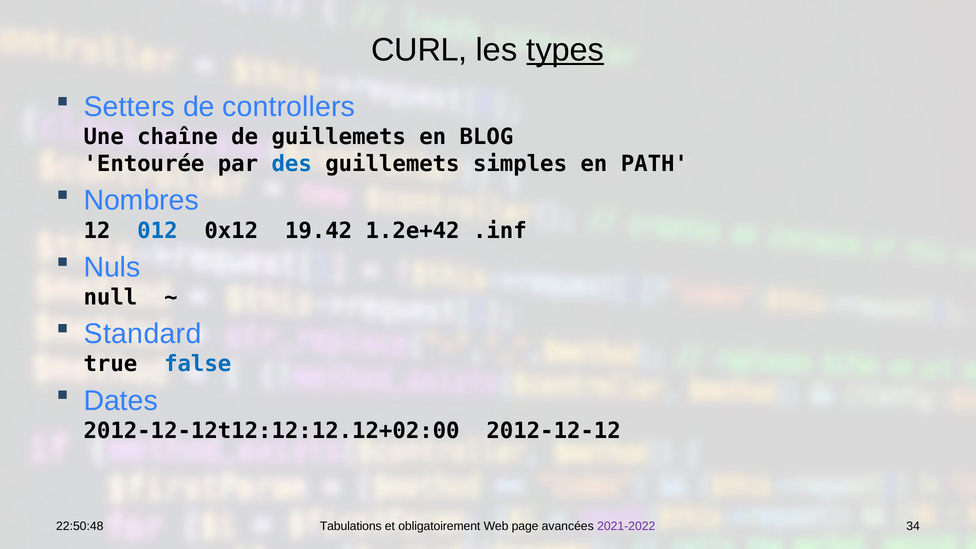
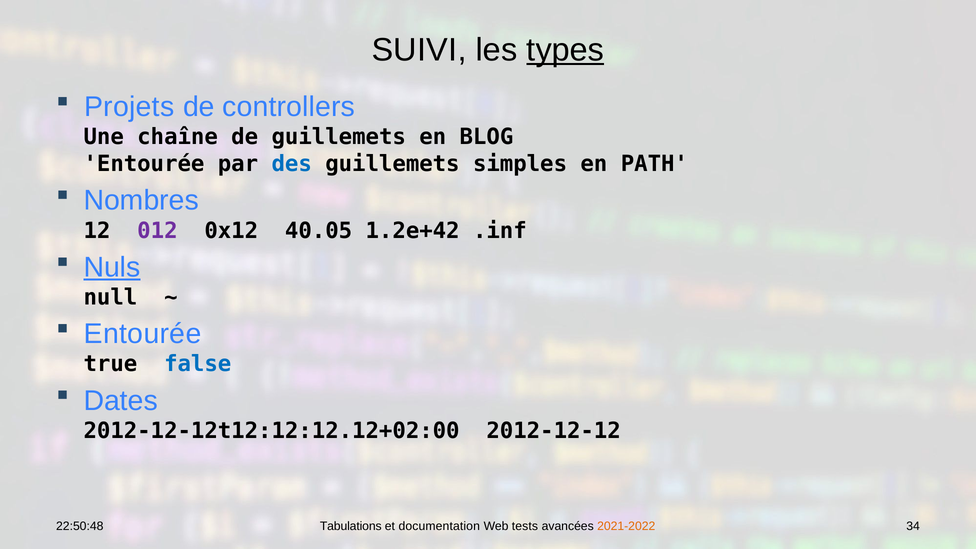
CURL: CURL -> SUIVI (419, 50)
Setters: Setters -> Projets (129, 107)
012 colour: blue -> purple (157, 231)
19.42: 19.42 -> 40.05 (319, 231)
Nuls underline: none -> present (112, 267)
Standard: Standard -> Entourée (143, 334)
obligatoirement: obligatoirement -> documentation (439, 526)
page: page -> tests (525, 526)
2021-2022 colour: purple -> orange (626, 526)
